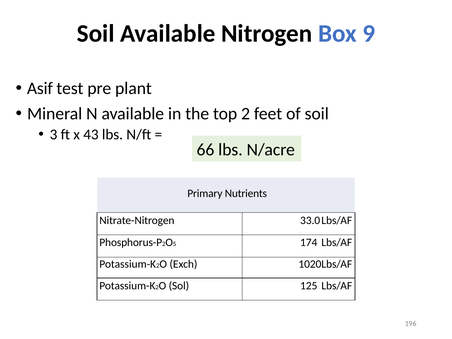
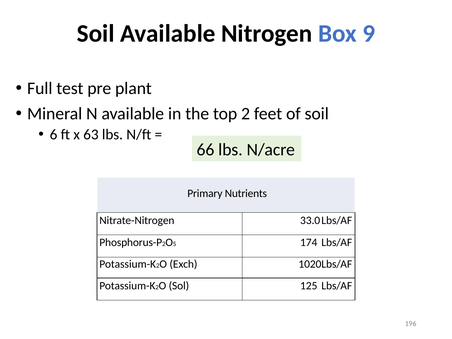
Asif: Asif -> Full (40, 89)
3: 3 -> 6 (54, 135)
43: 43 -> 63 (91, 135)
